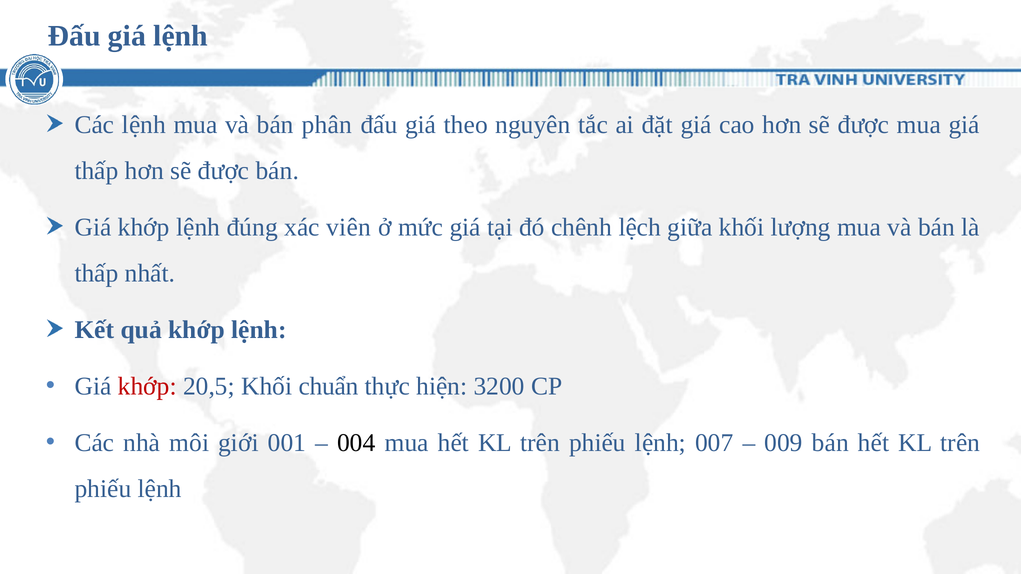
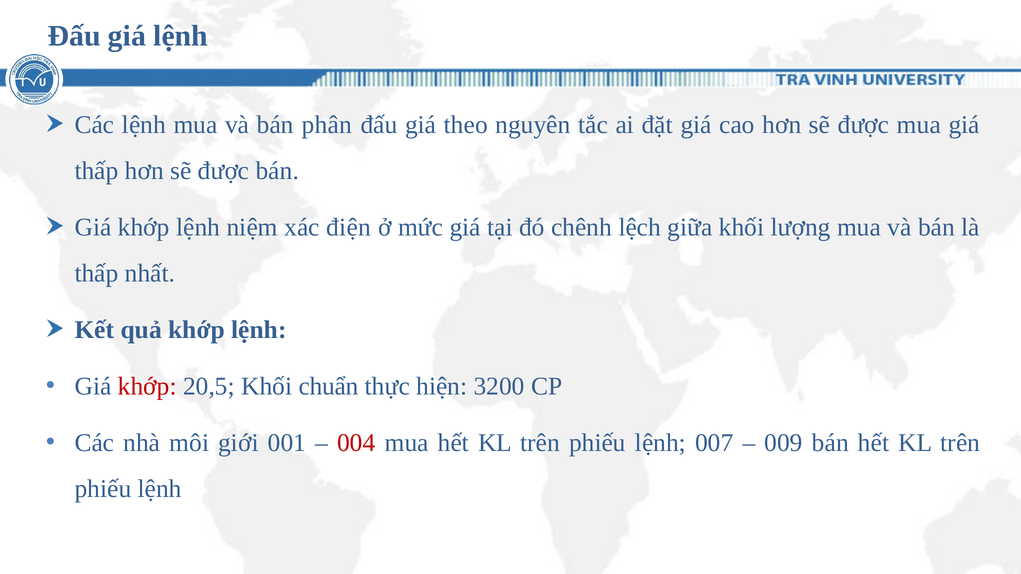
đúng: đúng -> niệm (252, 227)
viên: viên -> điện (349, 227)
004 colour: black -> red (356, 443)
